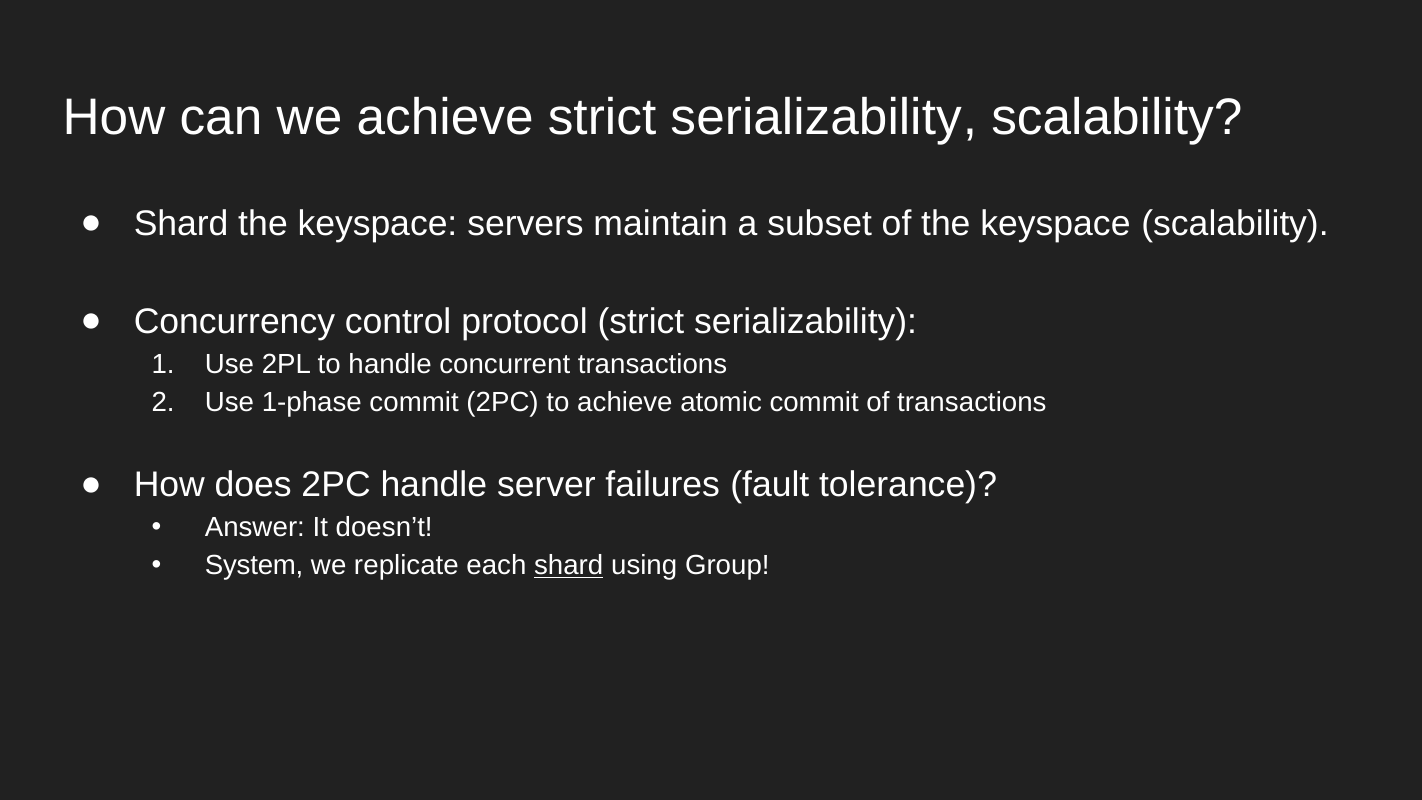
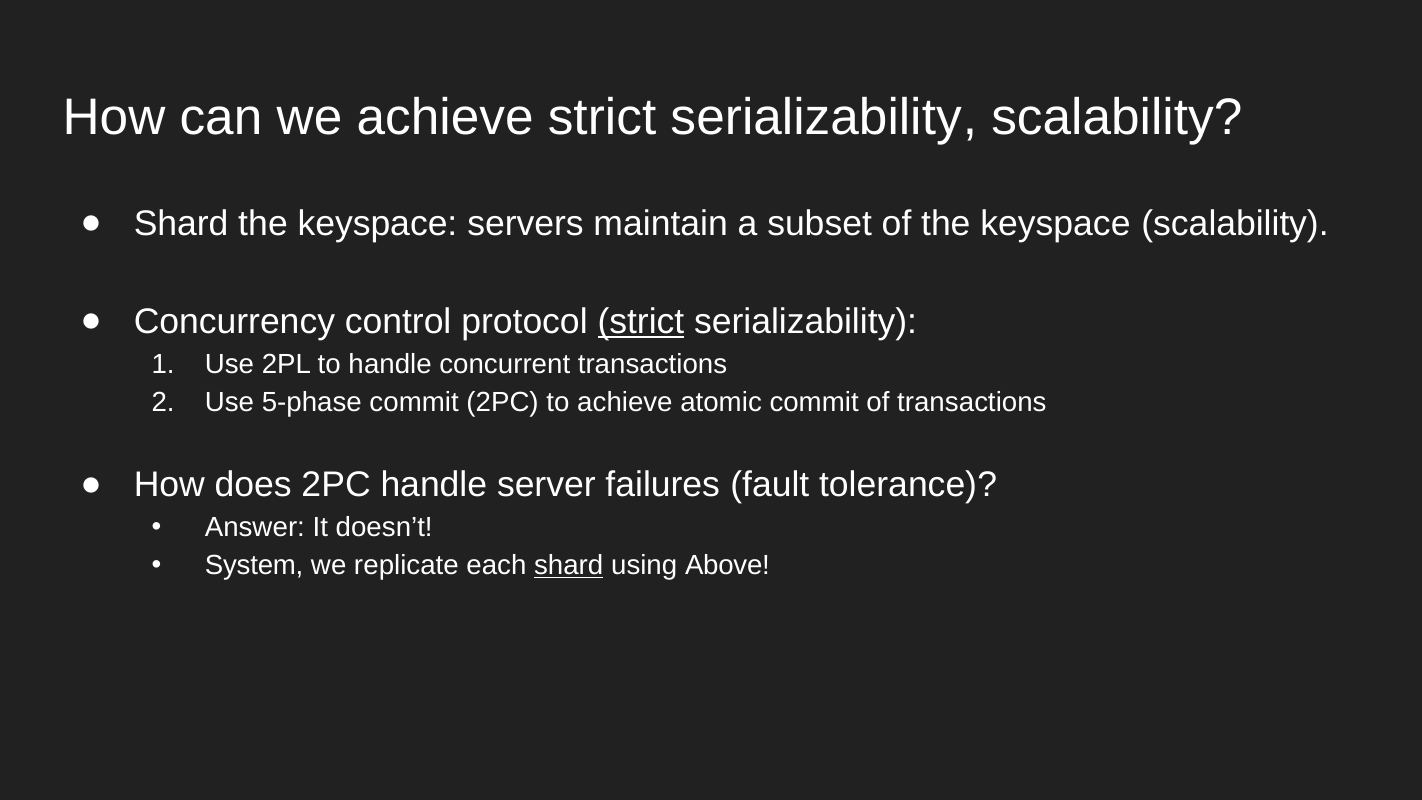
strict underline: none -> present (641, 322)
1-phase: 1-phase -> 5-phase (312, 402)
Group: Group -> Above (727, 566)
